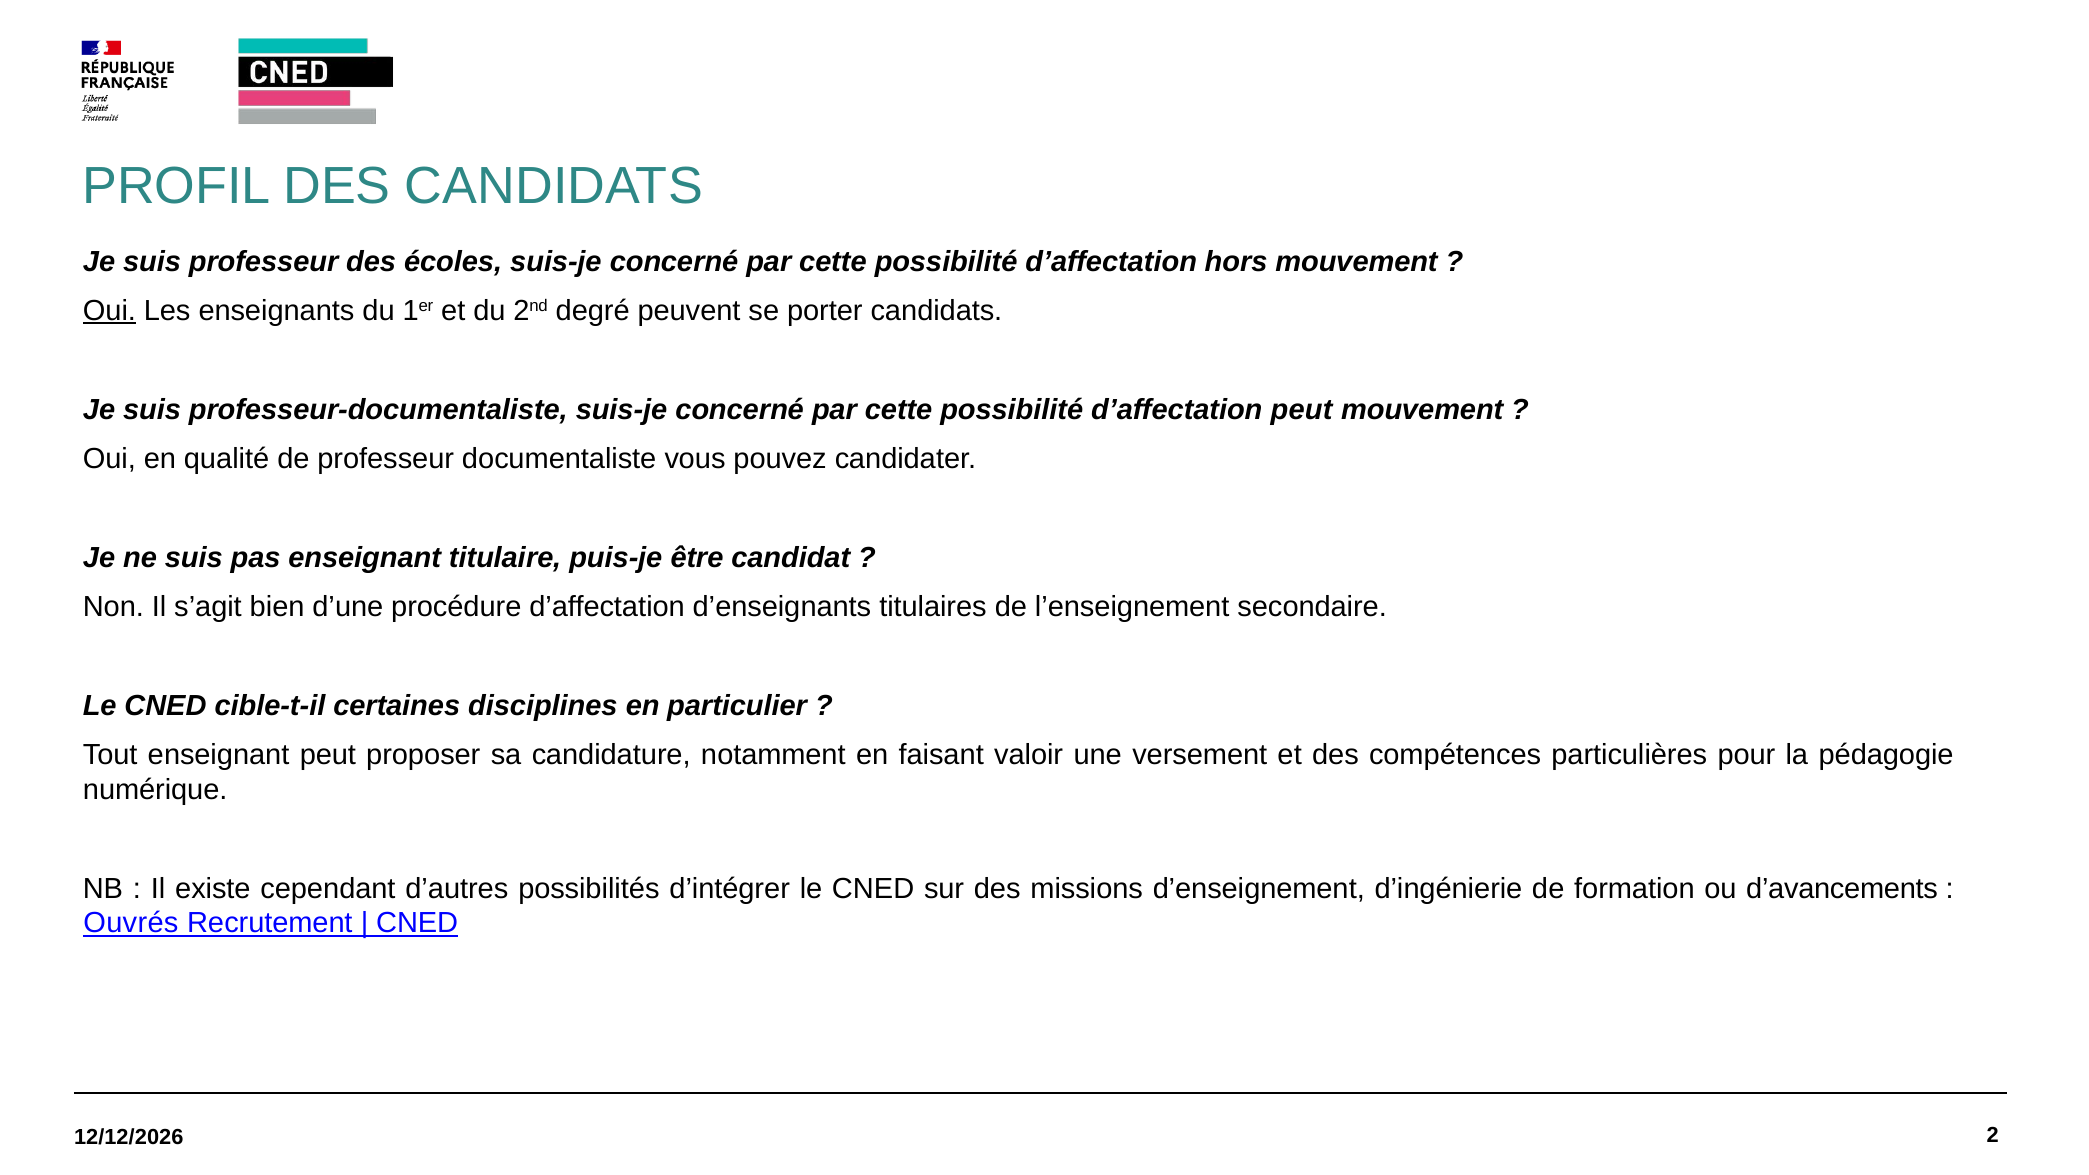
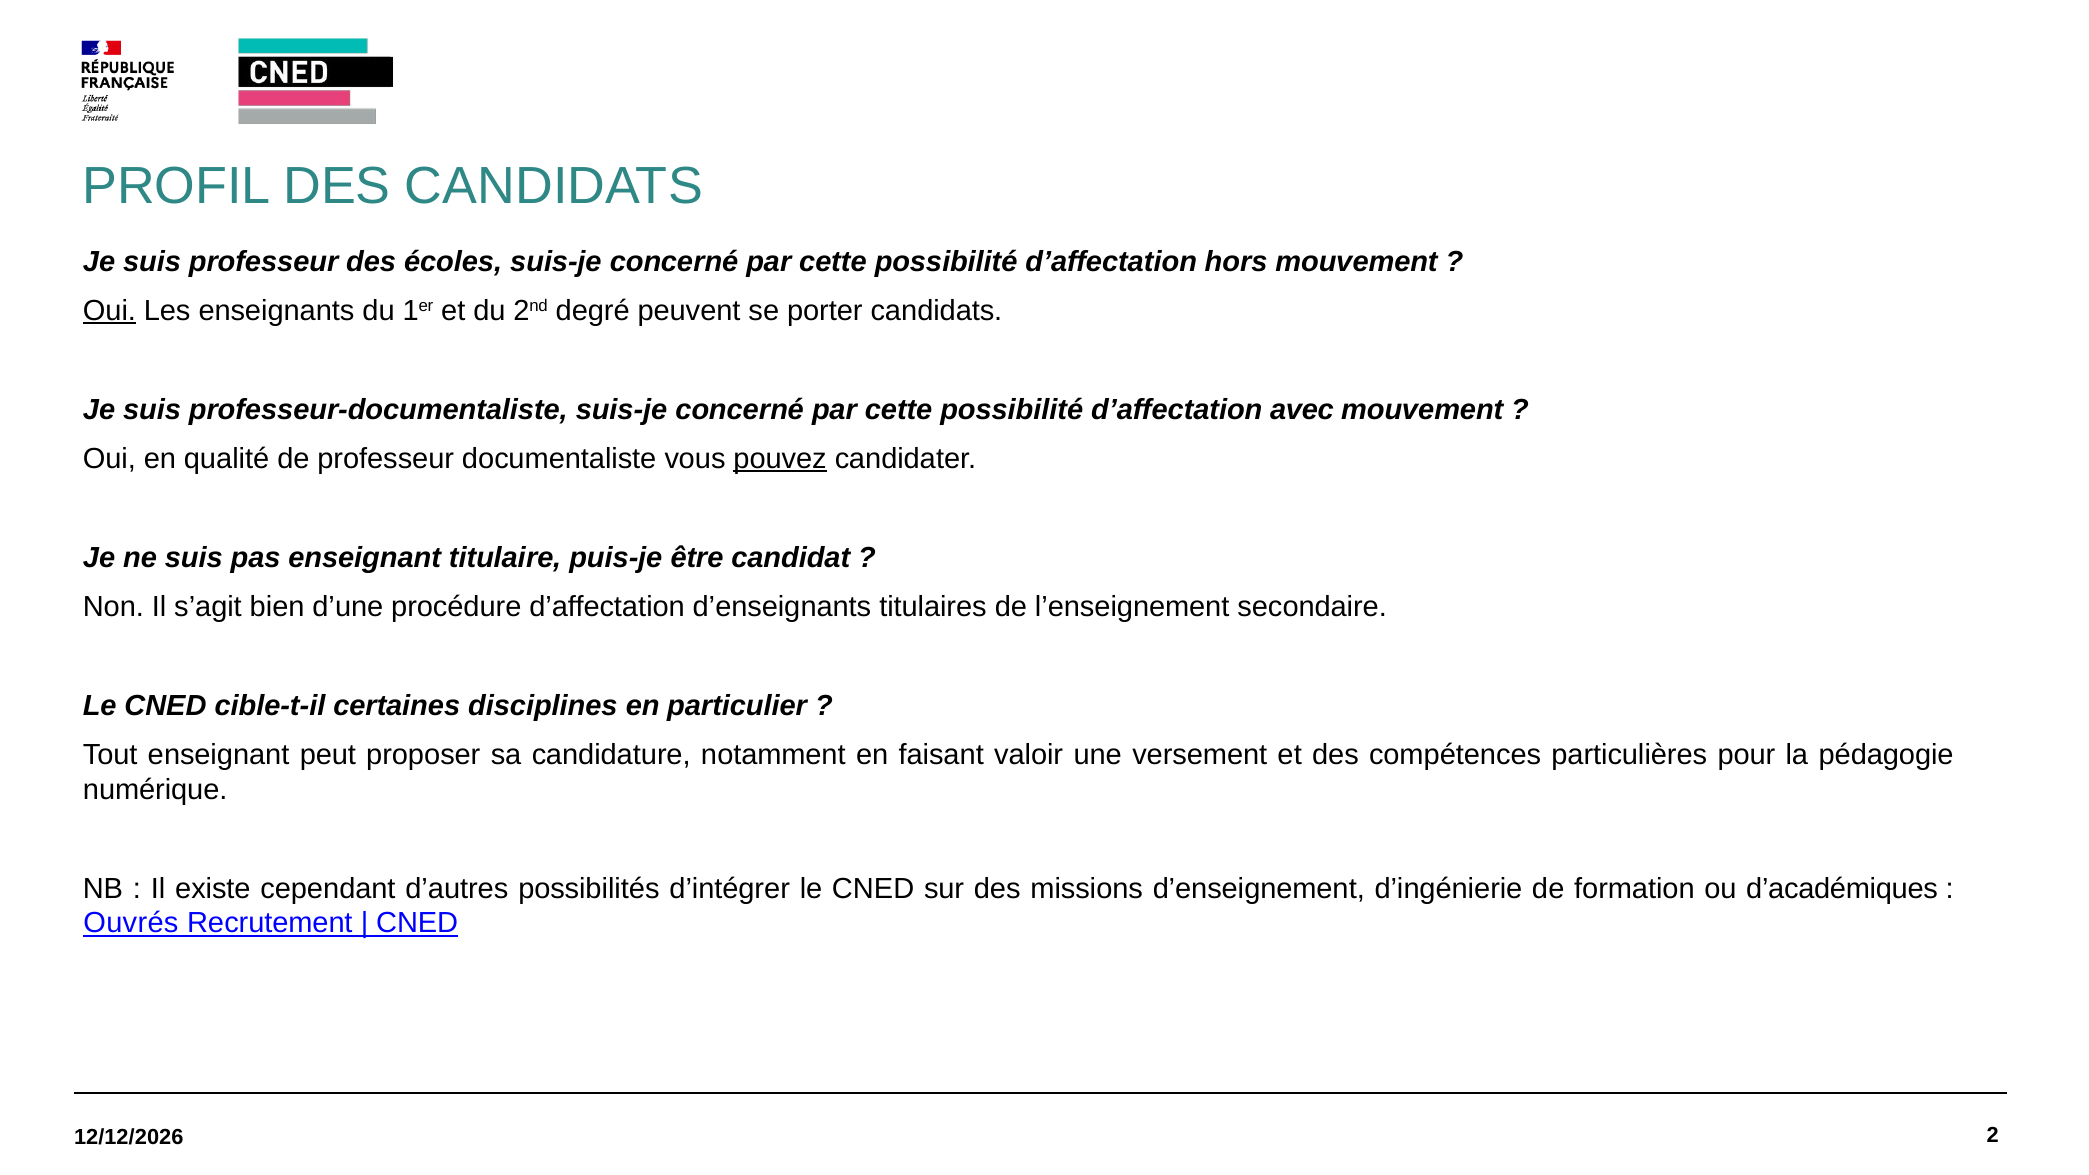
d’affectation peut: peut -> avec (1302, 410)
pouvez underline: none -> present (780, 459)
d’avancements: d’avancements -> d’académiques (1842, 889)
